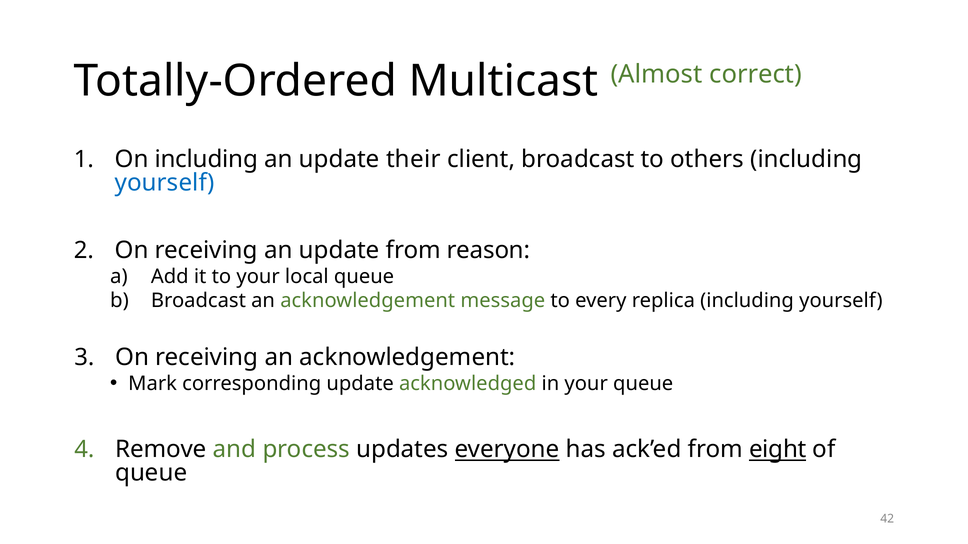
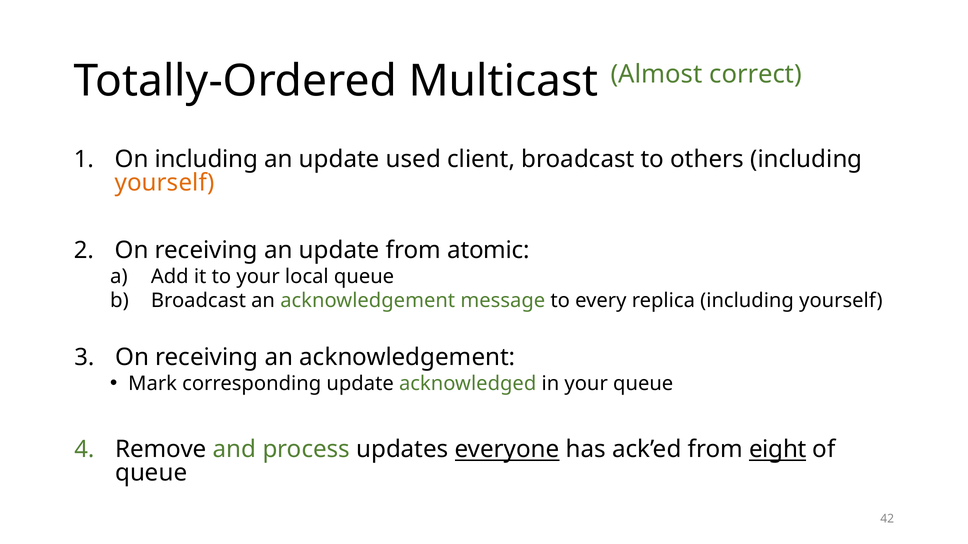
their: their -> used (413, 159)
yourself colour: blue -> orange (165, 183)
reason: reason -> atomic (488, 251)
